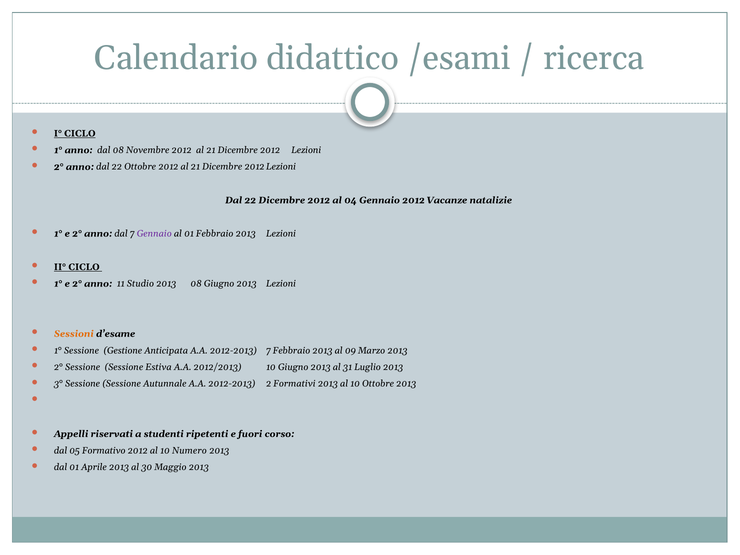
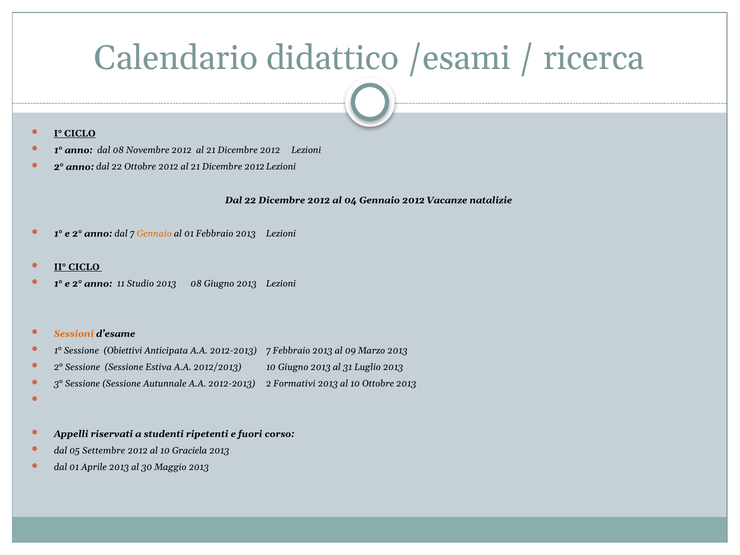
Gennaio colour: purple -> orange (154, 234)
Gestione: Gestione -> Obiettivi (123, 350)
Formativo: Formativo -> Settembre (104, 451)
Numero: Numero -> Graciela (189, 451)
